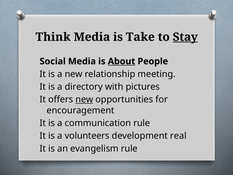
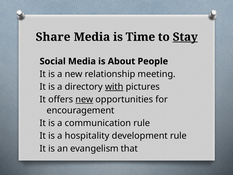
Think: Think -> Share (53, 37)
Take: Take -> Time (140, 37)
About underline: present -> none (122, 61)
with underline: none -> present (114, 87)
volunteers: volunteers -> hospitality (87, 136)
development real: real -> rule (178, 136)
evangelism rule: rule -> that (129, 148)
